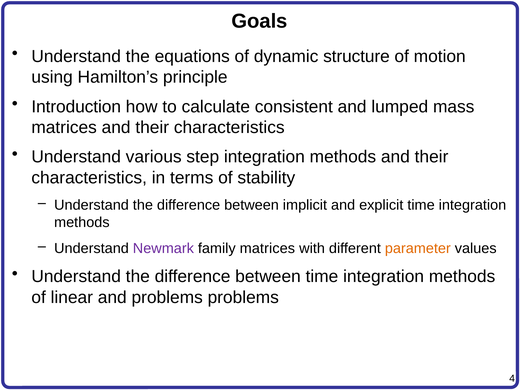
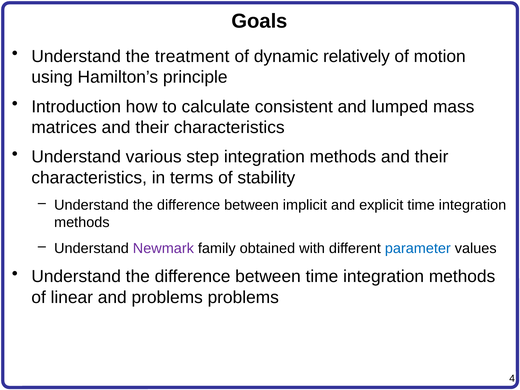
equations: equations -> treatment (192, 56)
structure: structure -> relatively (357, 56)
family matrices: matrices -> obtained (267, 249)
parameter colour: orange -> blue (418, 249)
